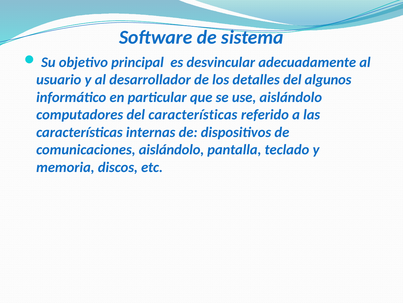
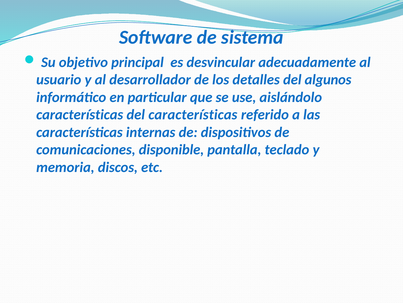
computadores: computadores -> características (80, 114)
comunicaciones aislándolo: aislándolo -> disponible (171, 149)
